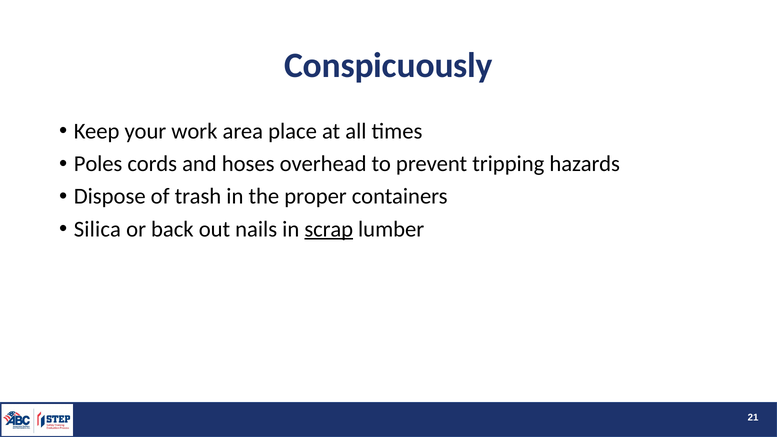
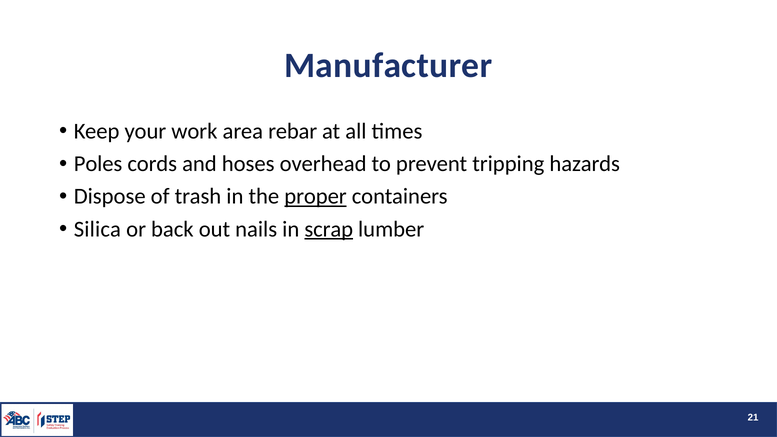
Conspicuously: Conspicuously -> Manufacturer (388, 65)
place: place -> rebar (293, 131)
proper underline: none -> present (316, 197)
